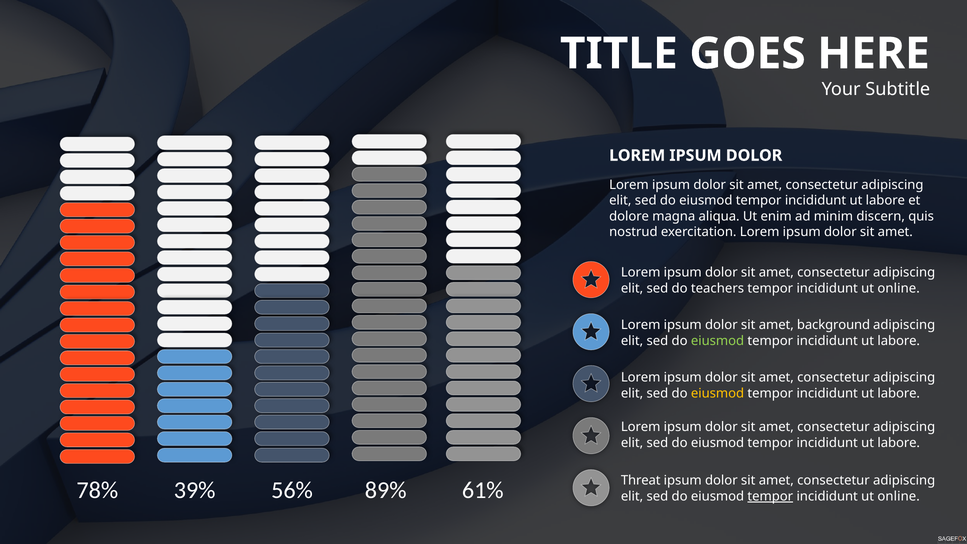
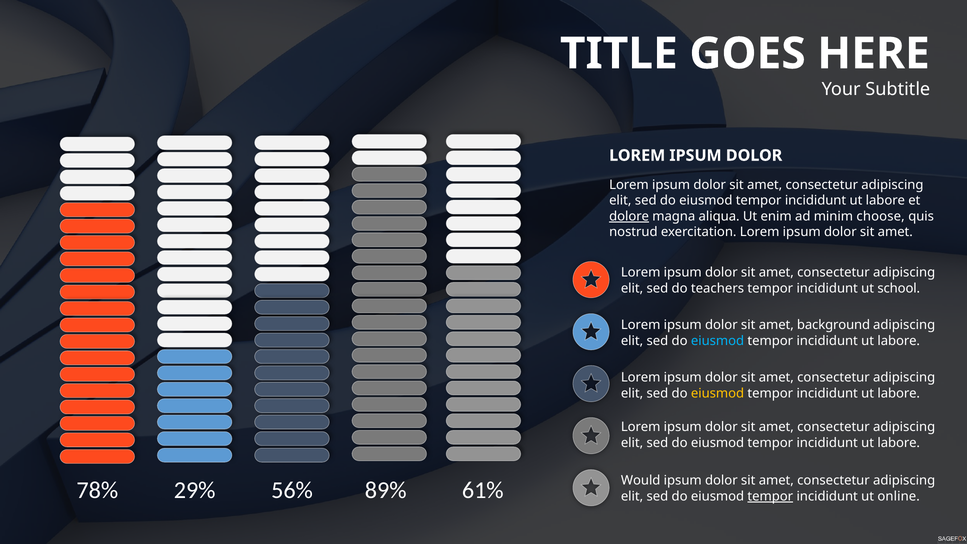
dolore underline: none -> present (629, 216)
discern: discern -> choose (881, 216)
online: online -> school (899, 288)
eiusmod colour: light green -> light blue (718, 341)
Threat: Threat -> Would (641, 481)
39%: 39% -> 29% (195, 490)
